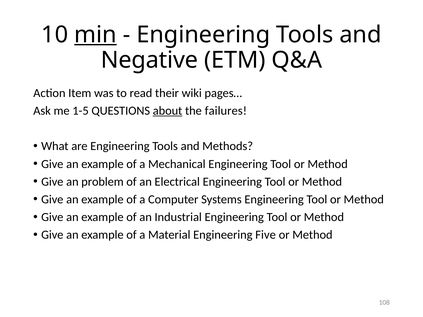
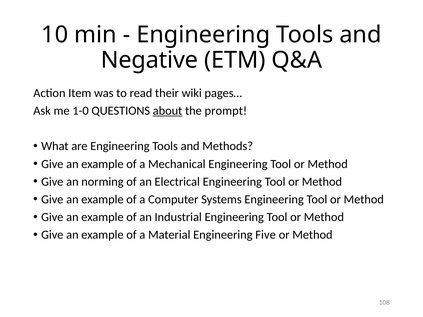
min underline: present -> none (95, 35)
1-5: 1-5 -> 1-0 (81, 111)
failures: failures -> prompt (226, 111)
problem: problem -> norming (102, 182)
